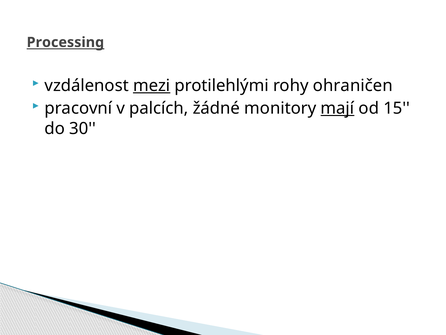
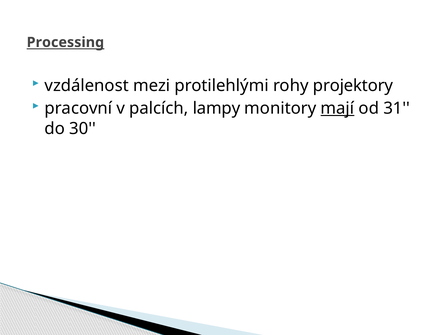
mezi underline: present -> none (152, 86)
ohraničen: ohraničen -> projektory (353, 86)
žádné: žádné -> lampy (216, 108)
15: 15 -> 31 (397, 108)
